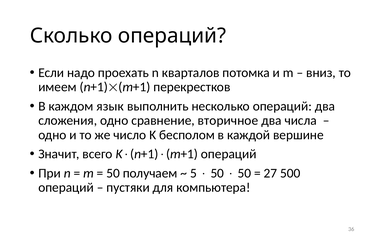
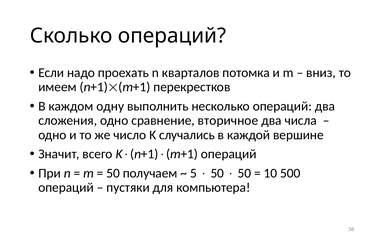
язык: язык -> одну (110, 106)
бесполом: бесполом -> случались (187, 135)
27: 27 -> 10 (270, 173)
